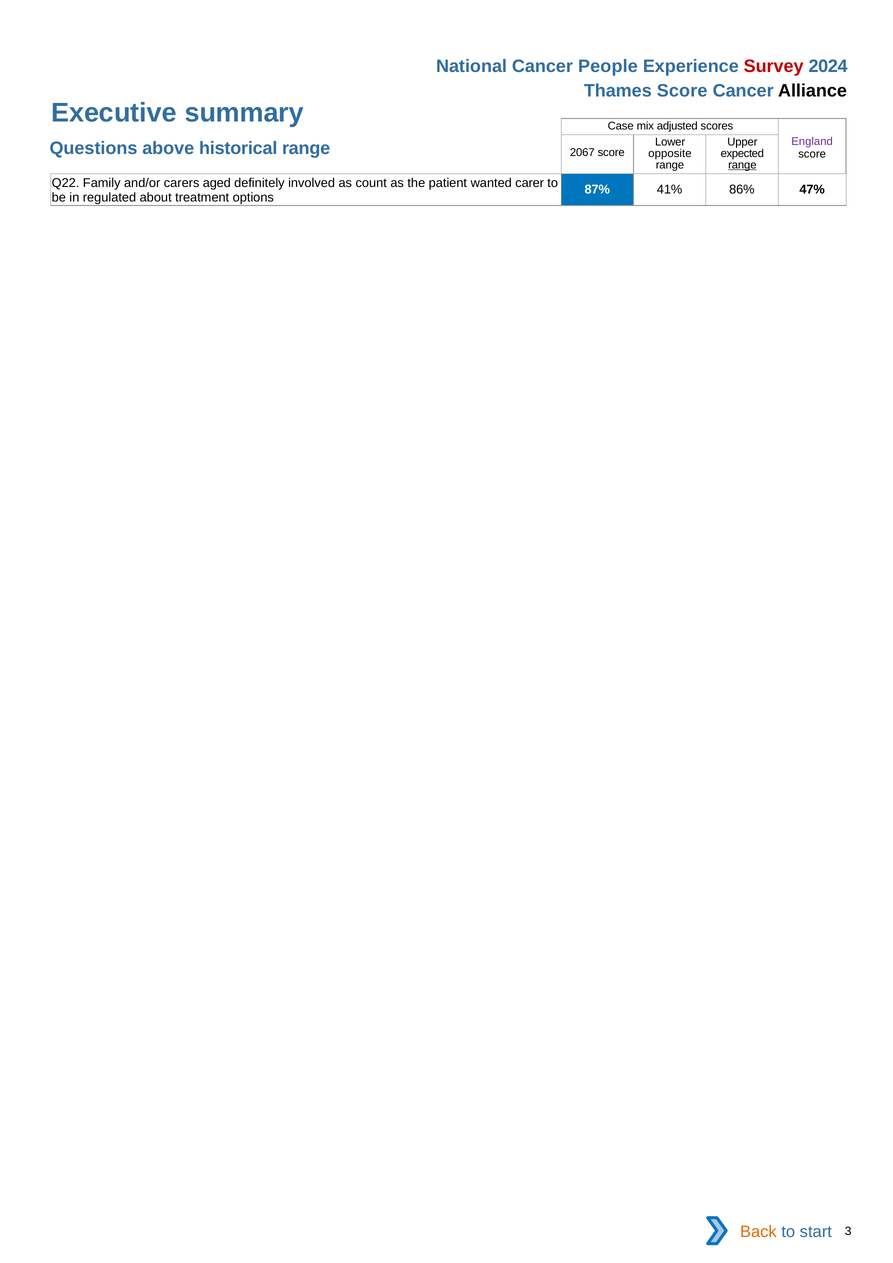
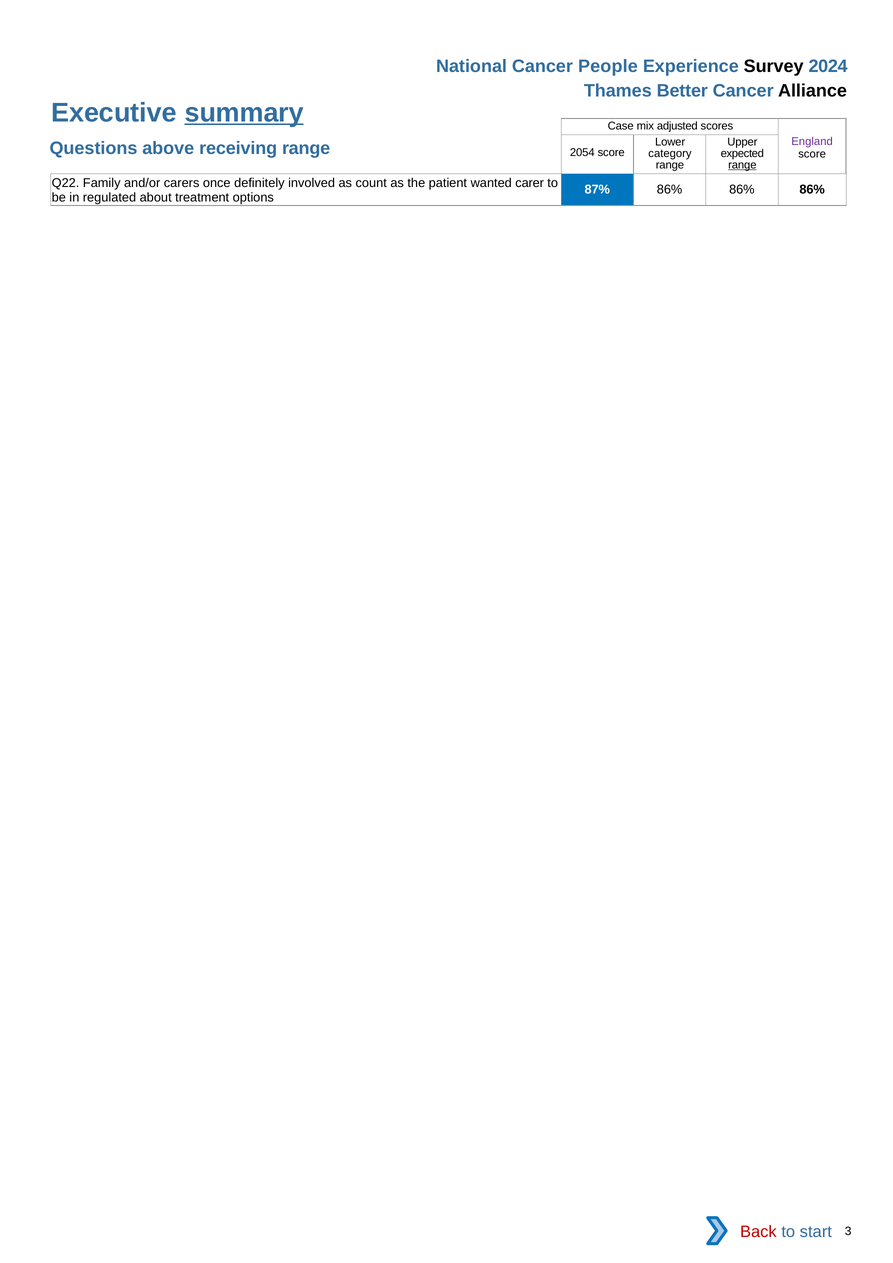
Survey colour: red -> black (774, 67)
Thames Score: Score -> Better (682, 91)
summary underline: none -> present (244, 113)
historical: historical -> receiving (238, 149)
2067: 2067 -> 2054 (582, 153)
opposite: opposite -> category (670, 154)
aged: aged -> once (217, 183)
87% 41%: 41% -> 86% (670, 190)
47%: 47% -> 86% (812, 190)
Back colour: orange -> red (758, 1233)
